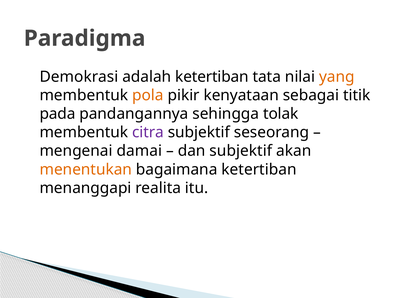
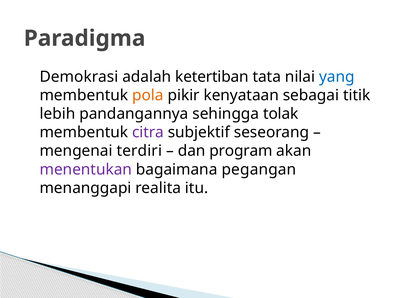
yang colour: orange -> blue (337, 77)
pada: pada -> lebih (57, 114)
damai: damai -> terdiri (139, 151)
dan subjektif: subjektif -> program (241, 151)
menentukan colour: orange -> purple (86, 169)
bagaimana ketertiban: ketertiban -> pegangan (259, 169)
